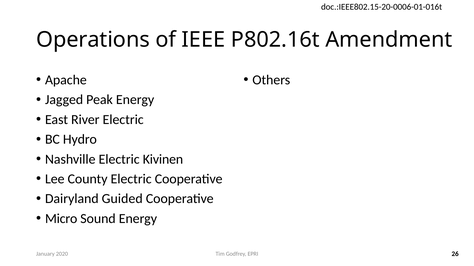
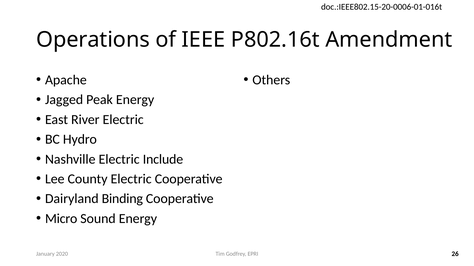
Kivinen: Kivinen -> Include (163, 159)
Guided: Guided -> Binding (122, 199)
